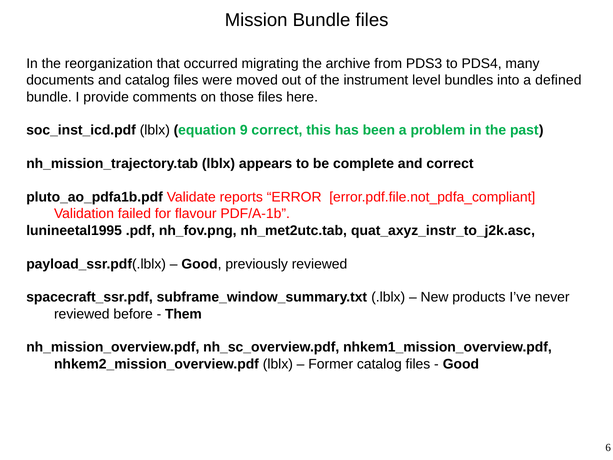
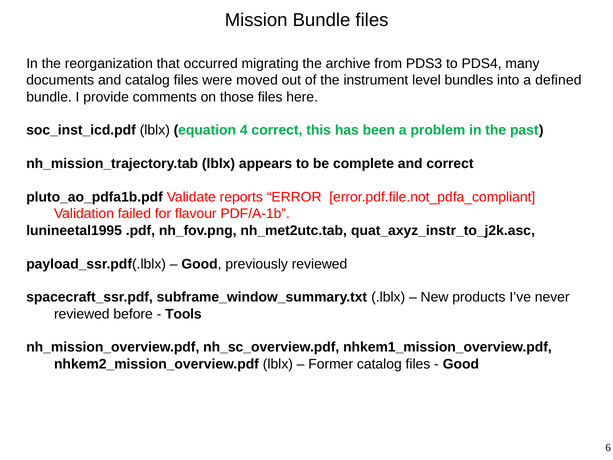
9: 9 -> 4 (244, 130)
Them: Them -> Tools (183, 314)
